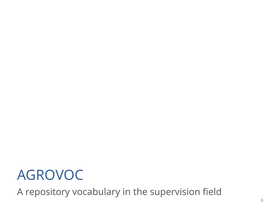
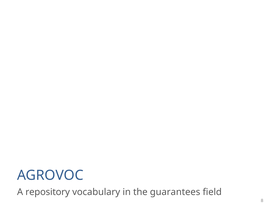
supervision: supervision -> guarantees (175, 192)
